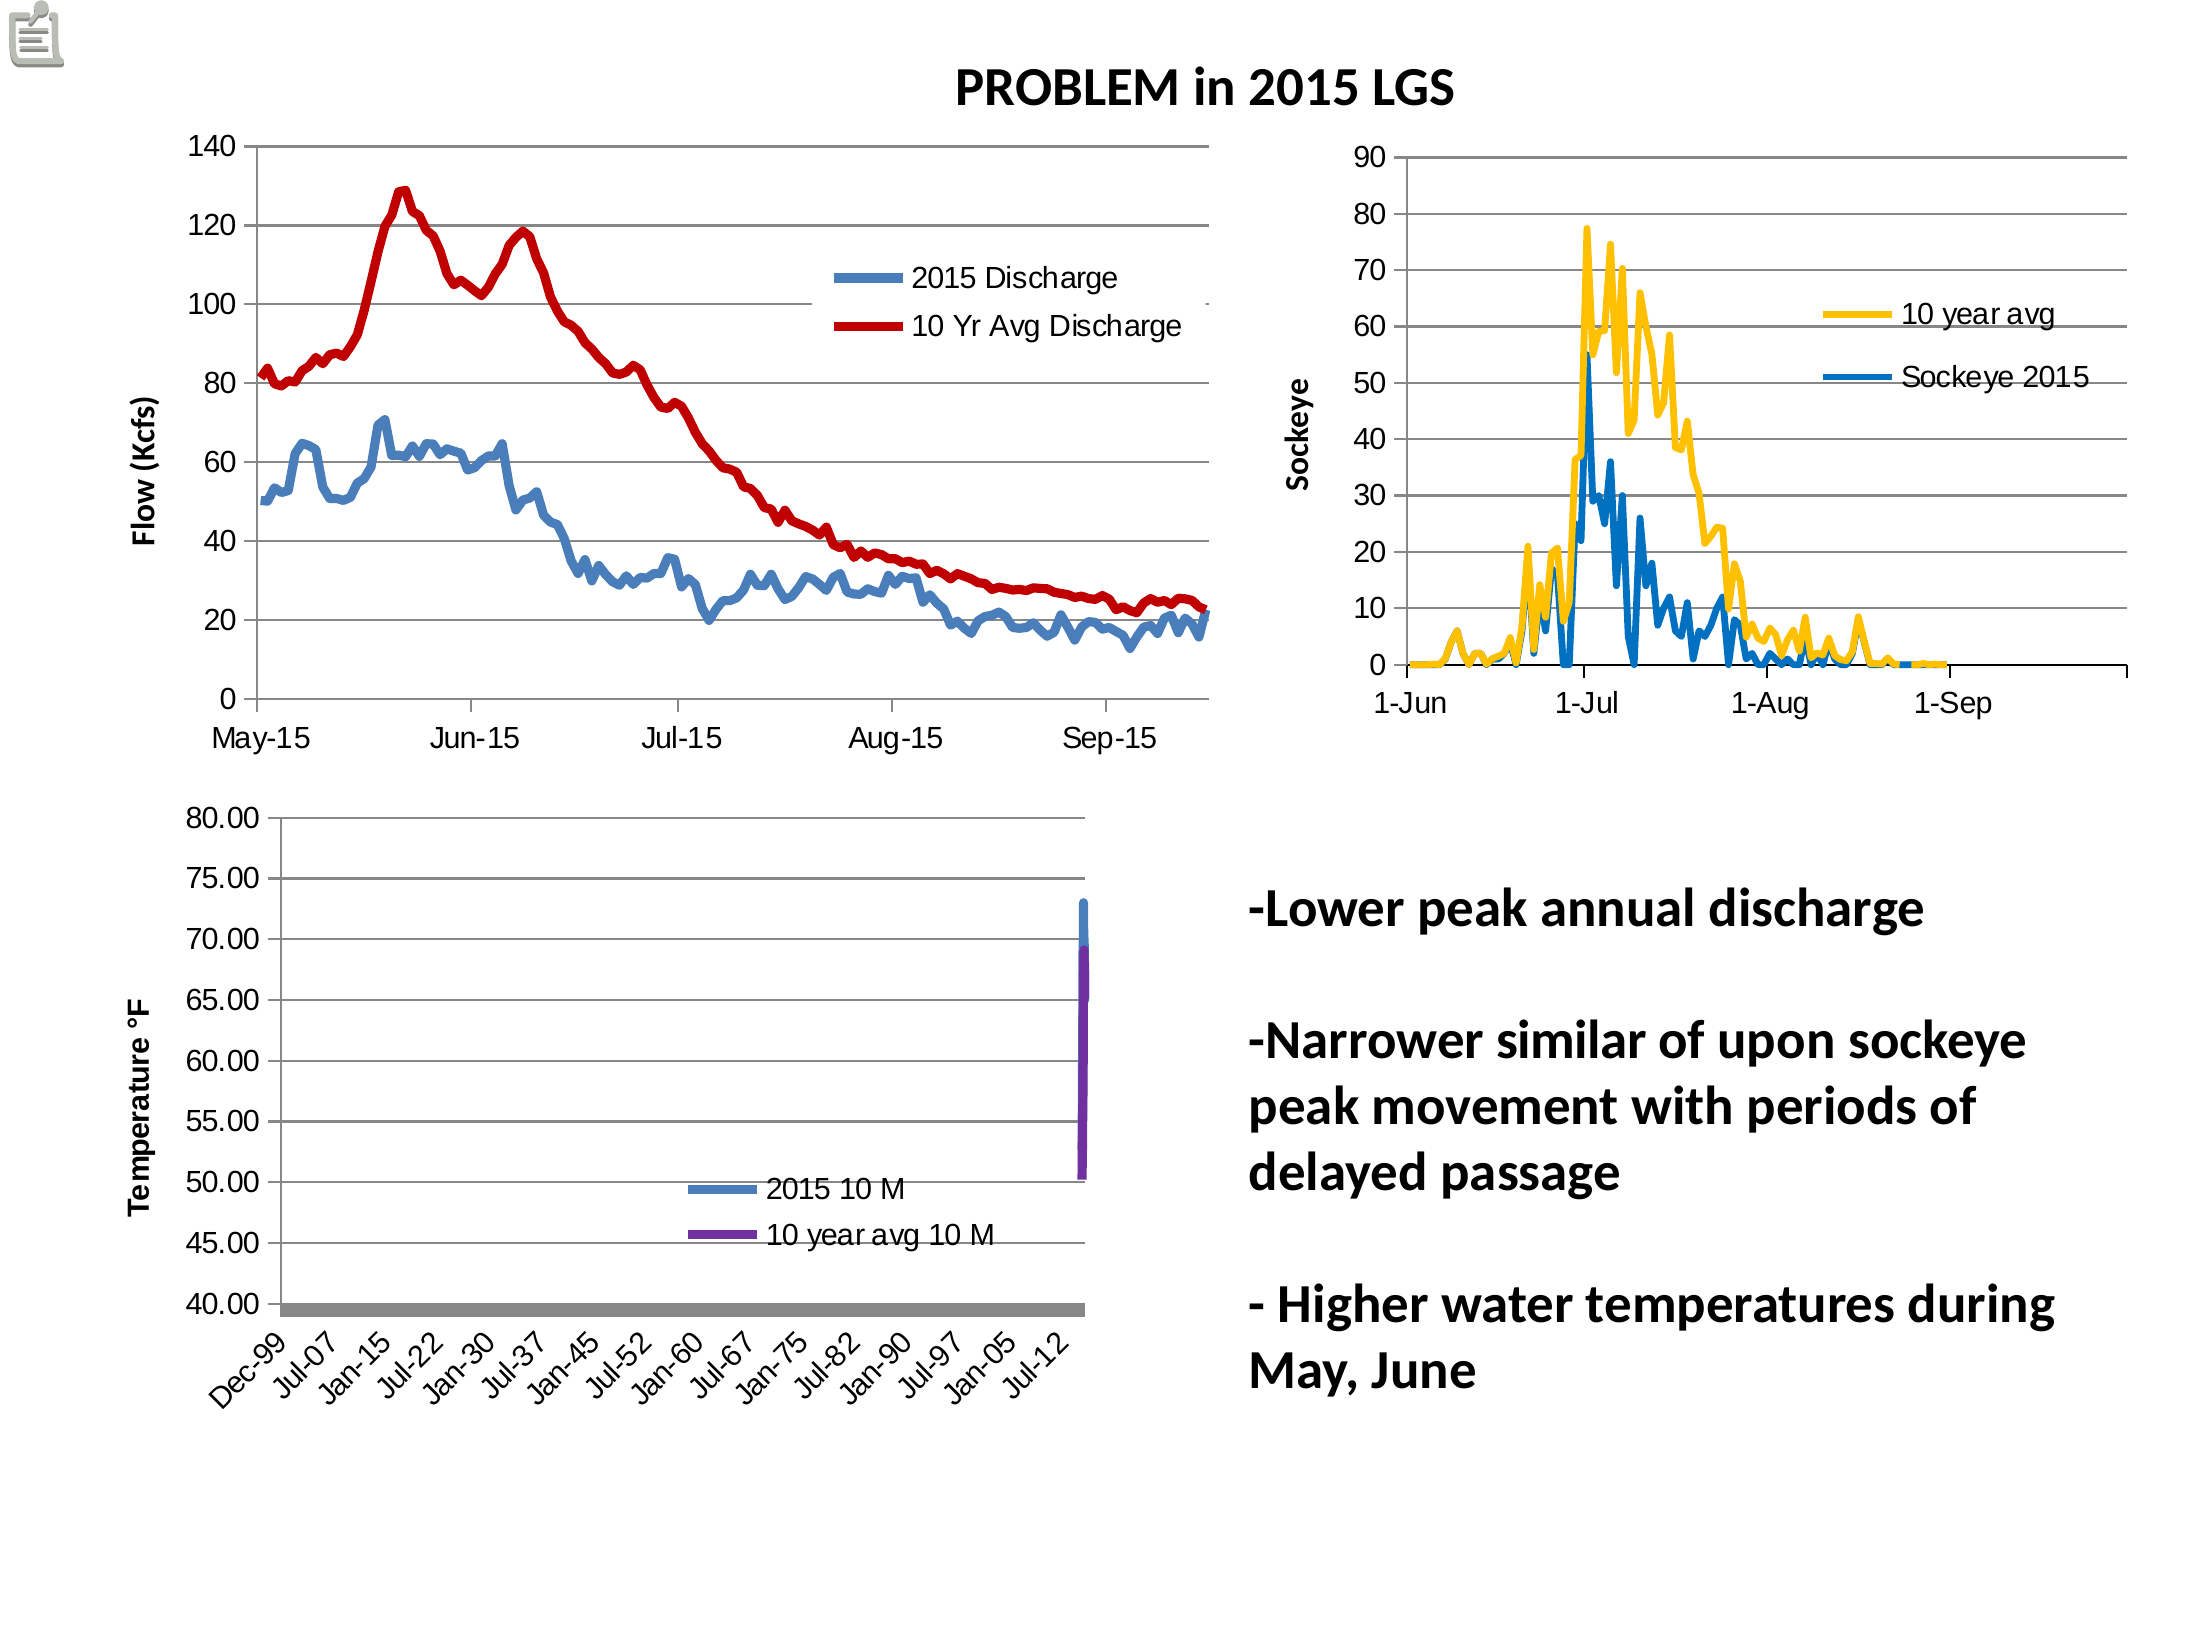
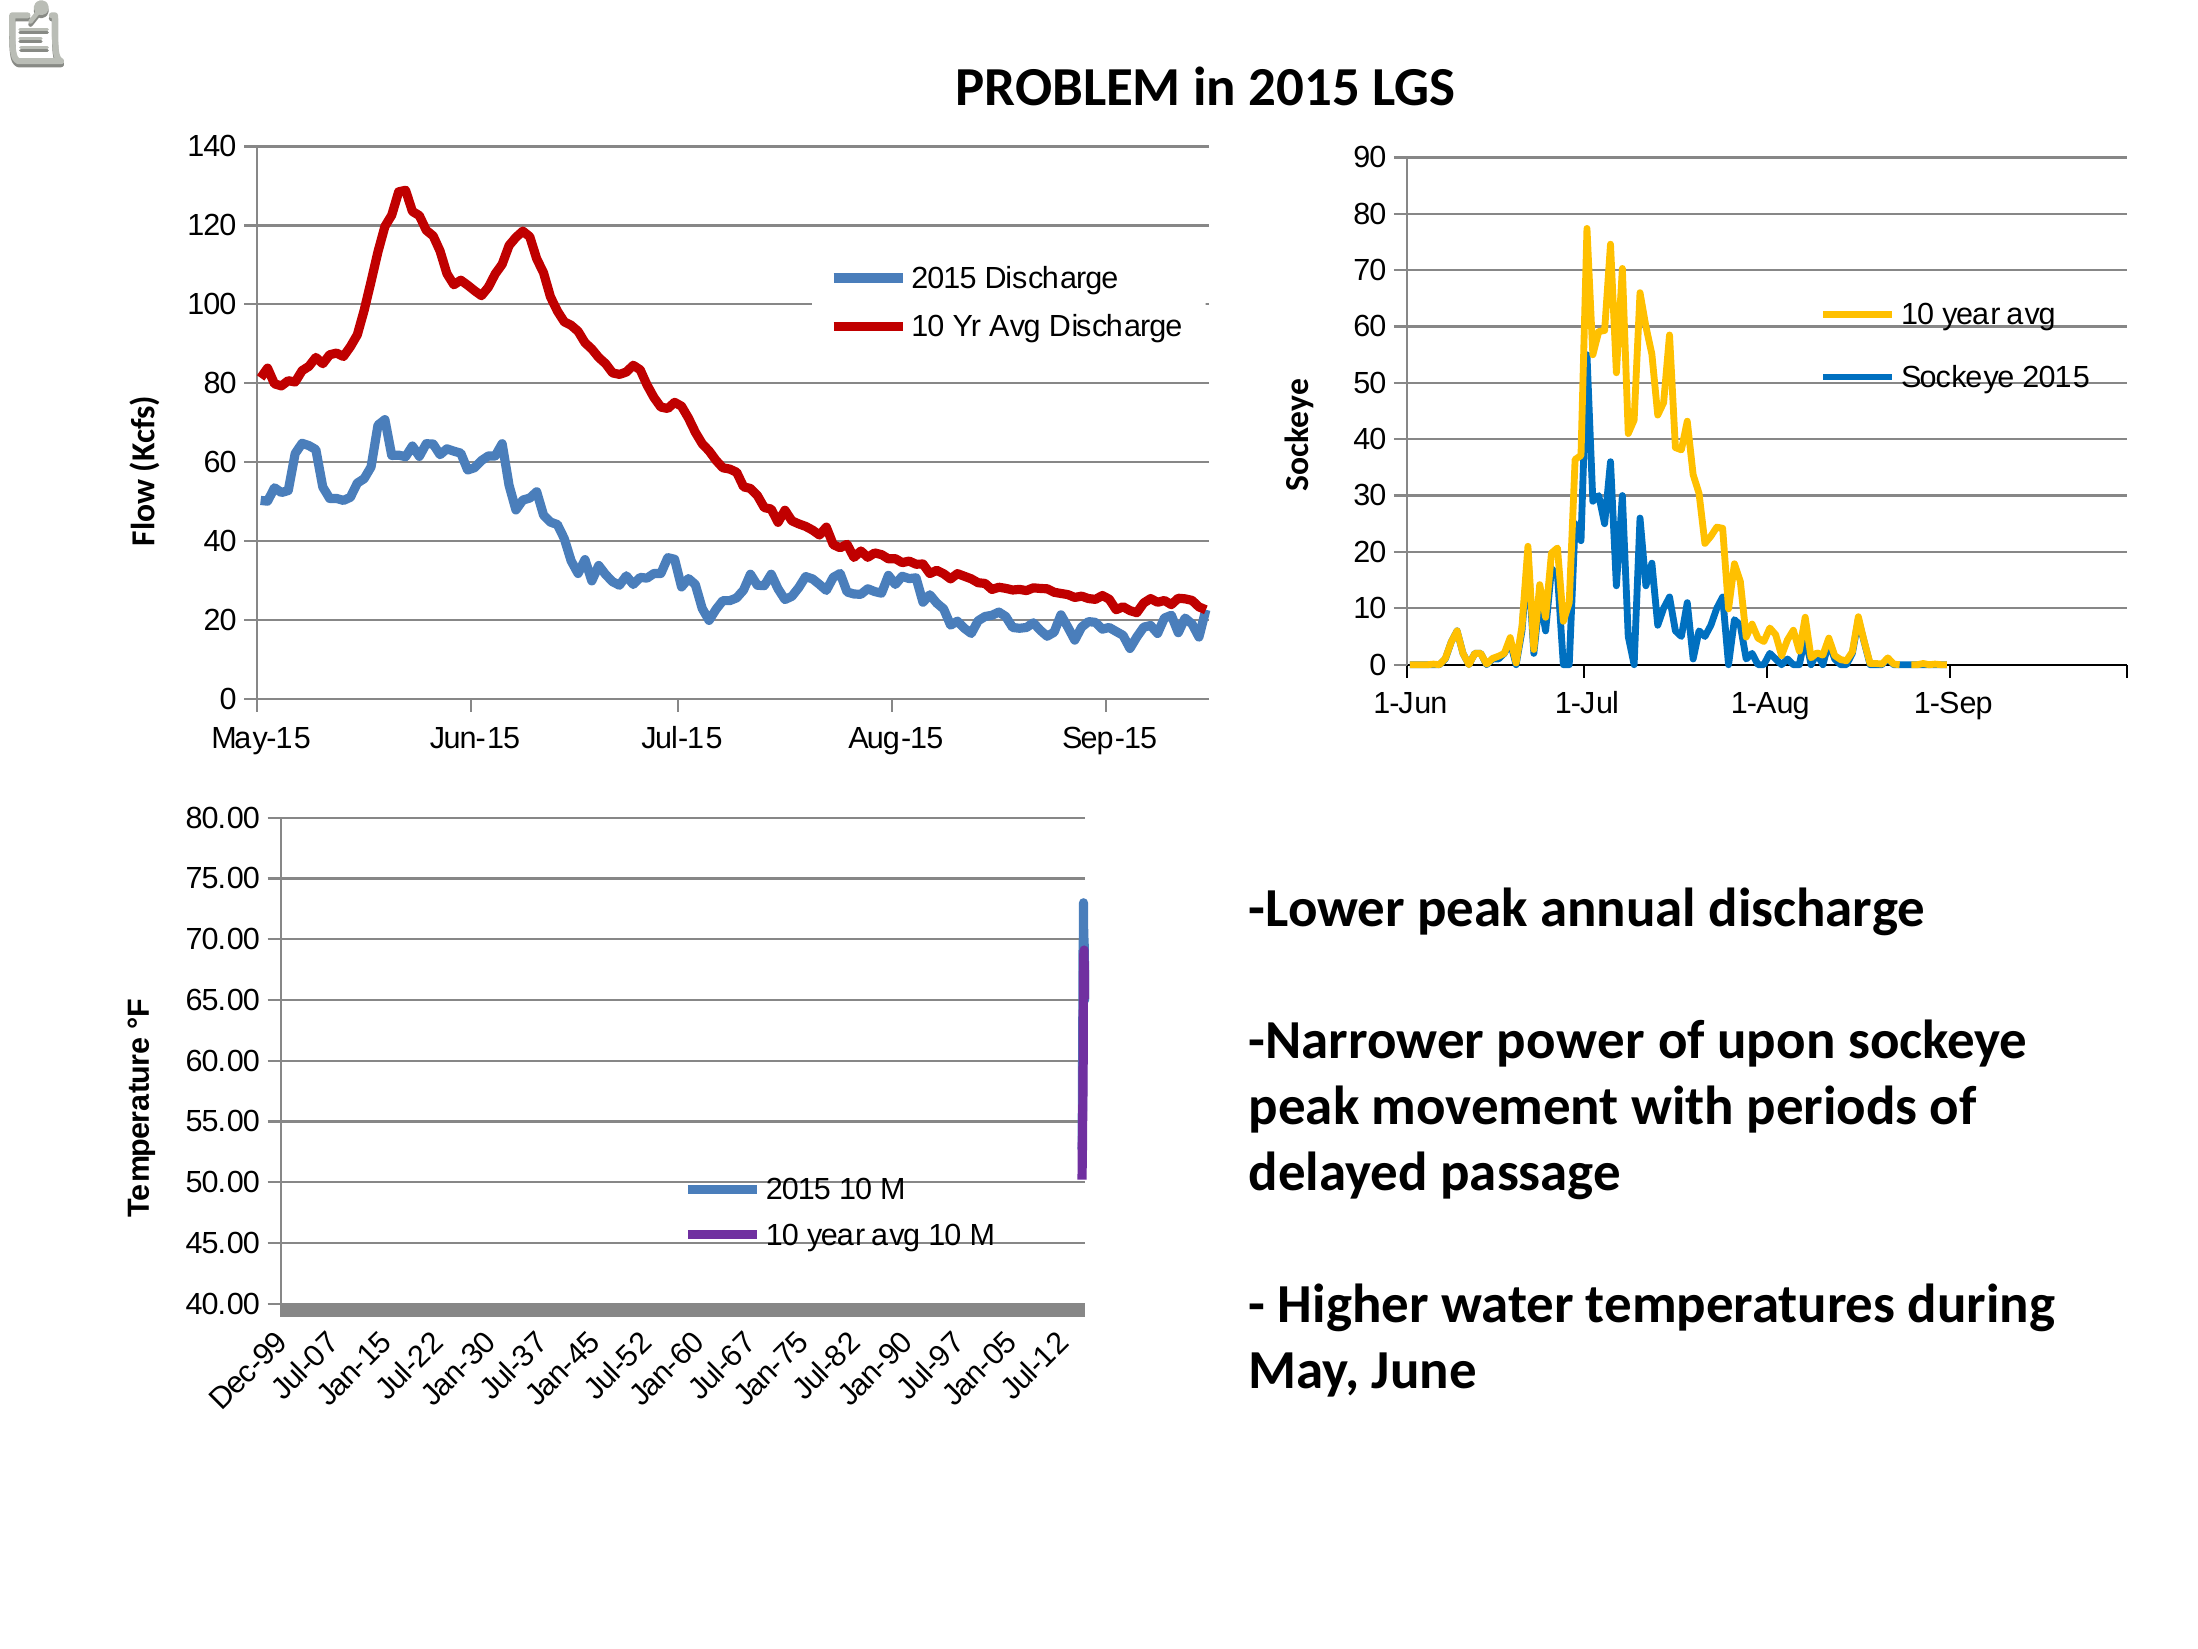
similar: similar -> power (1571, 1040)
